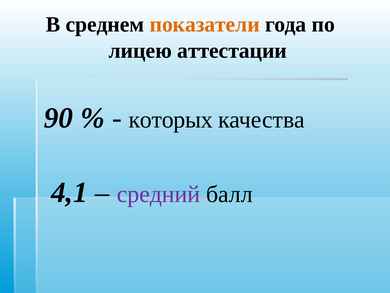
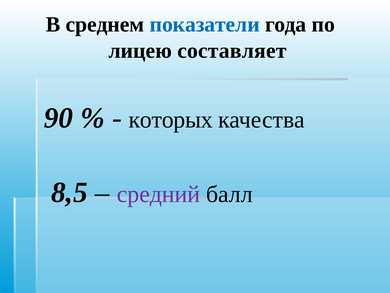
показатели colour: orange -> blue (205, 25)
аттестации: аттестации -> составляет (232, 51)
4,1: 4,1 -> 8,5 (69, 192)
